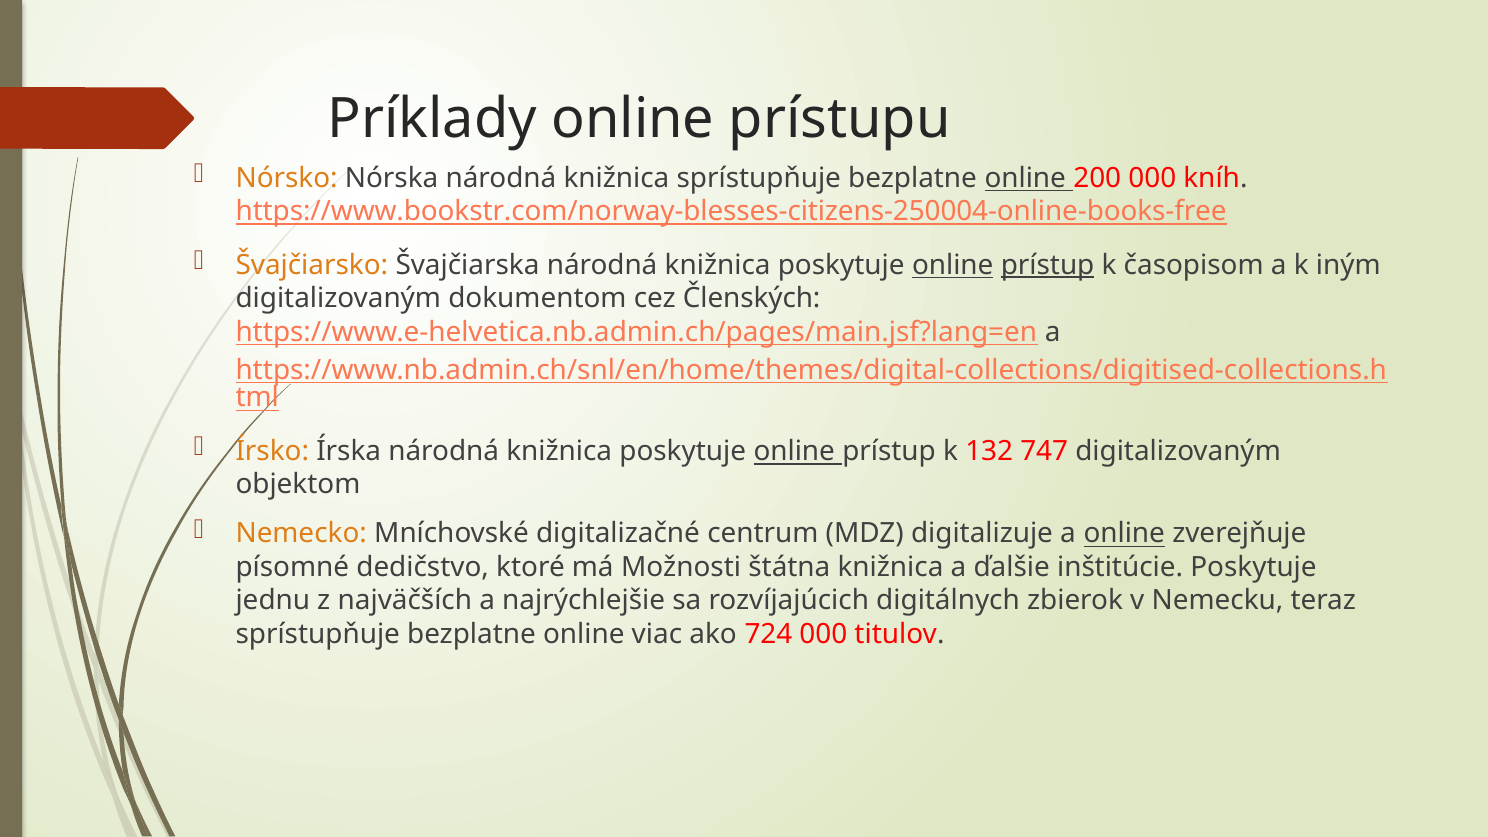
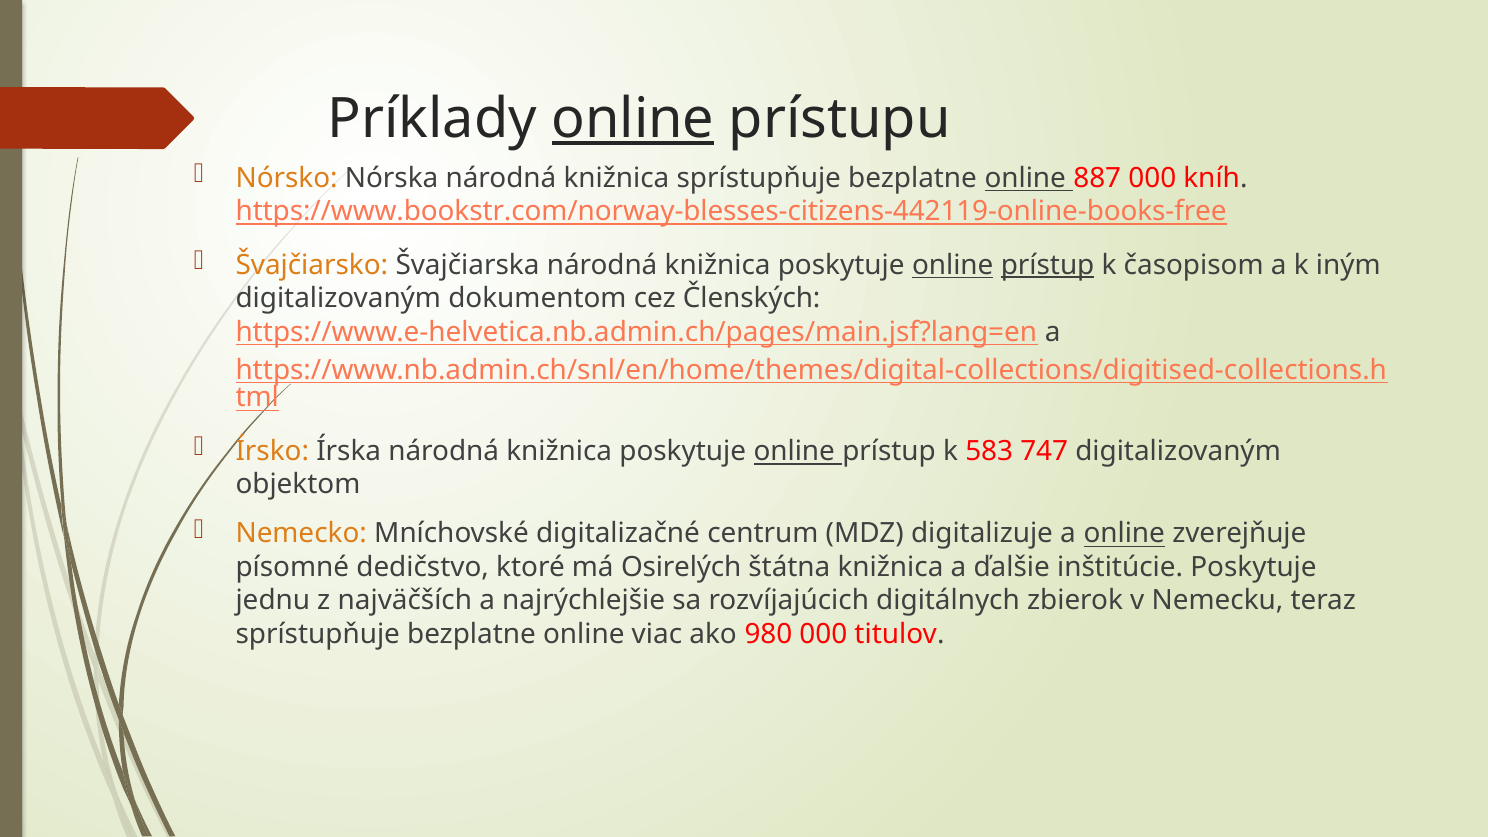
online underline: none -> present (633, 119)
200: 200 -> 887 (1097, 178)
https://www.bookstr.com/norway-blesses-citizens-250004-online-books-free: https://www.bookstr.com/norway-blesses-citizens-250004-online-books-free -> https://www.bookstr.com/norway-blesses-citizens-442119-online-books-free (731, 211)
132: 132 -> 583 (989, 451)
Možnosti: Možnosti -> Osirelých (681, 567)
724: 724 -> 980 (768, 634)
